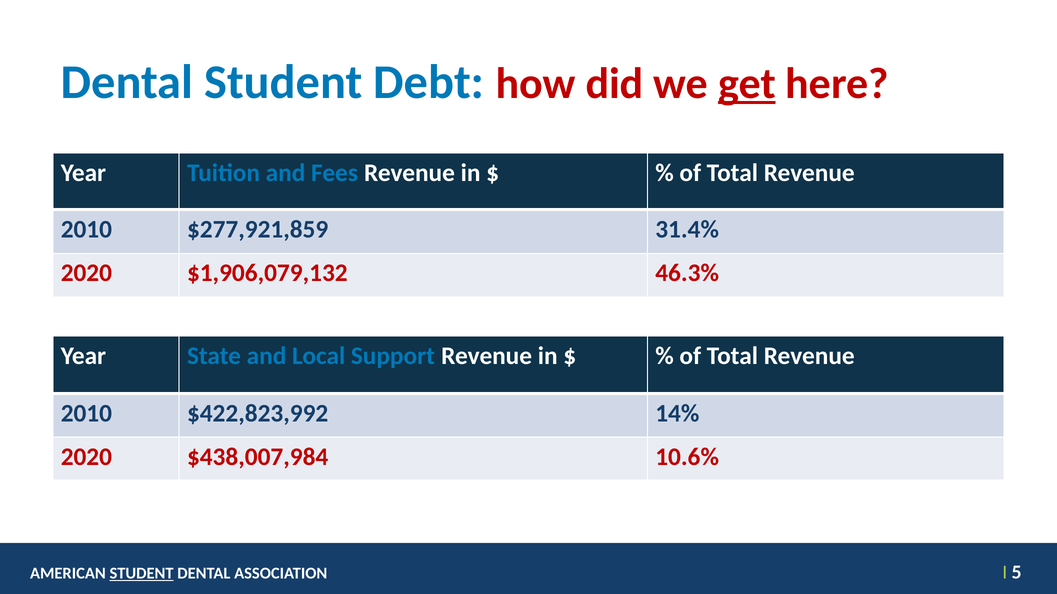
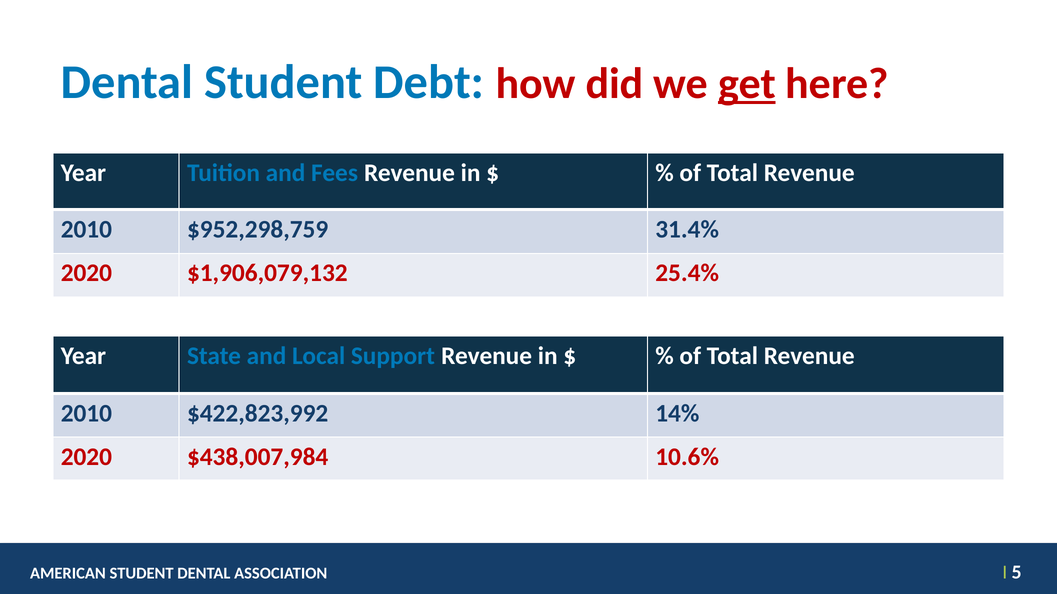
$277,921,859: $277,921,859 -> $952,298,759 (258, 230)
46.3%: 46.3% -> 25.4% (687, 273)
STUDENT underline: present -> none (142, 574)
